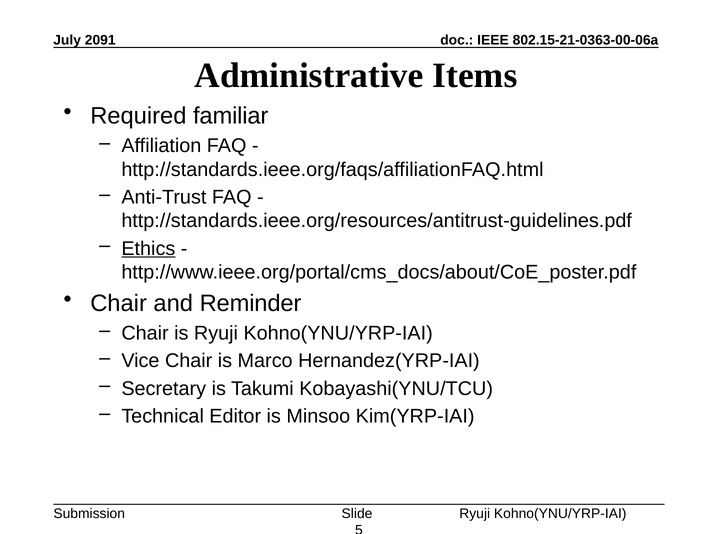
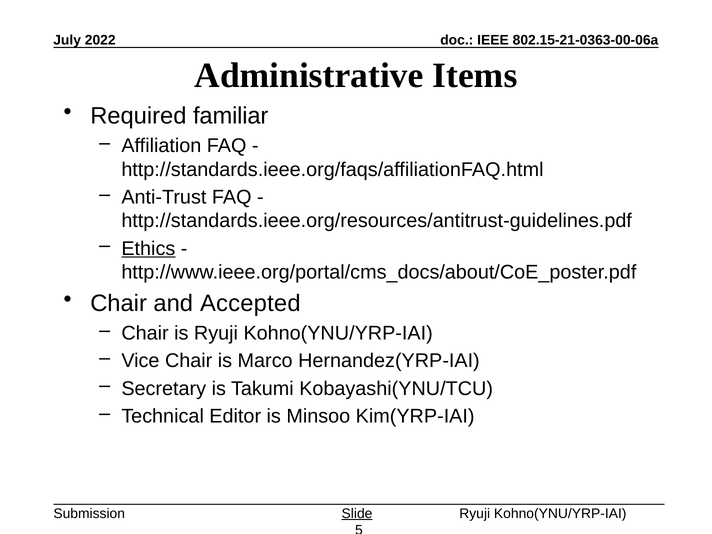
2091: 2091 -> 2022 (100, 40)
Reminder: Reminder -> Accepted (250, 303)
Slide underline: none -> present (357, 513)
